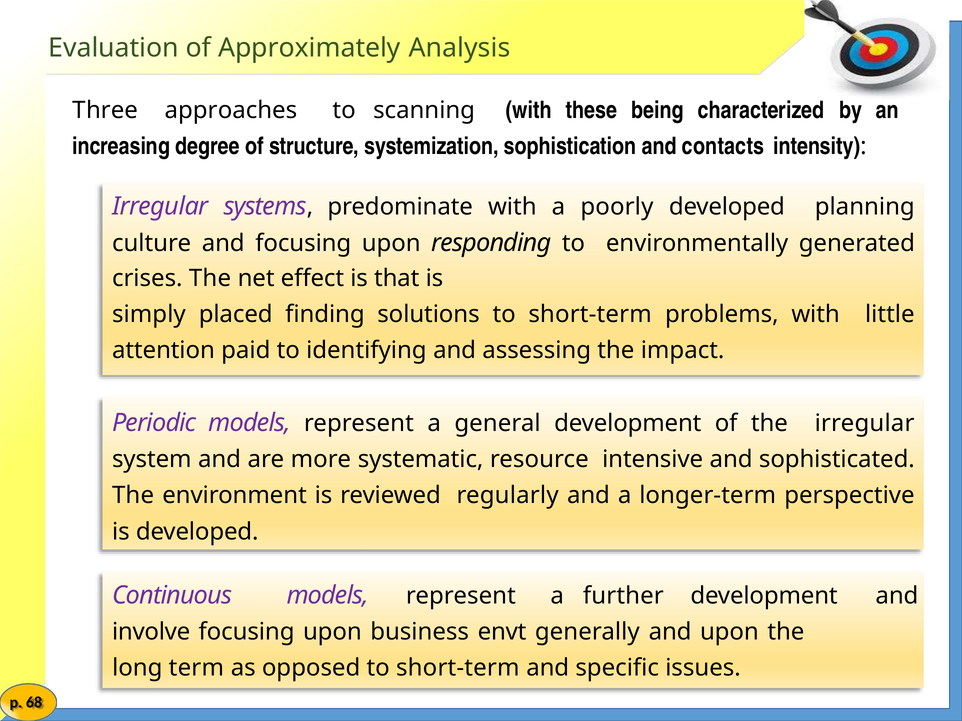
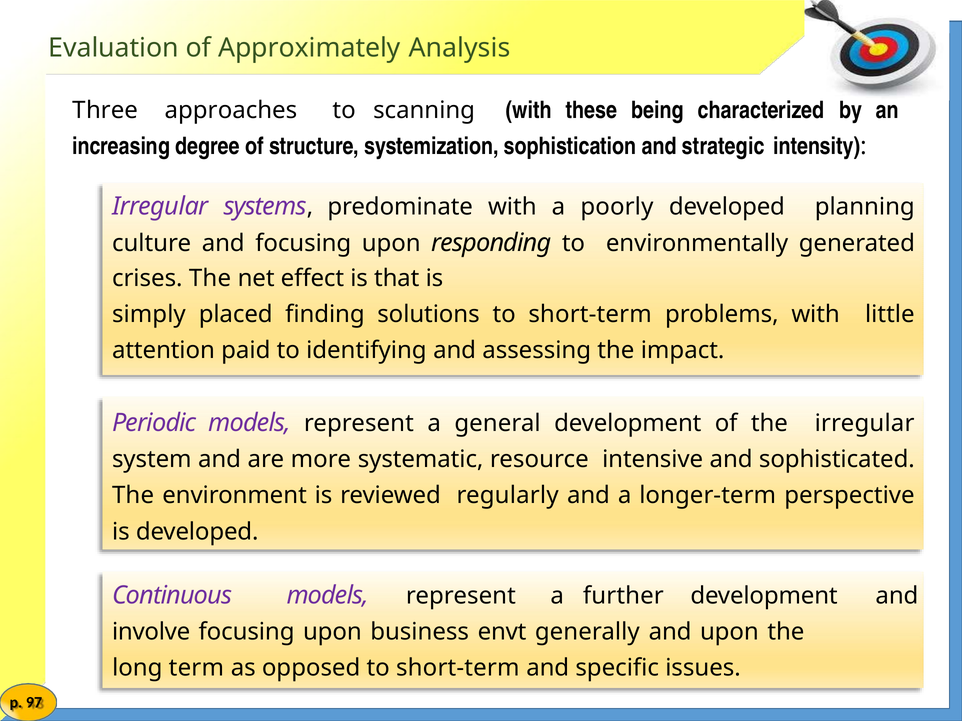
contacts: contacts -> strategic (723, 146)
68: 68 -> 97 (34, 703)
